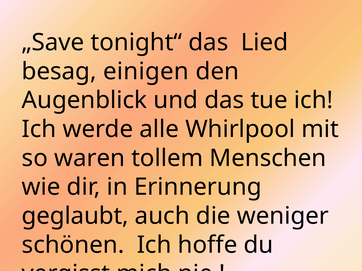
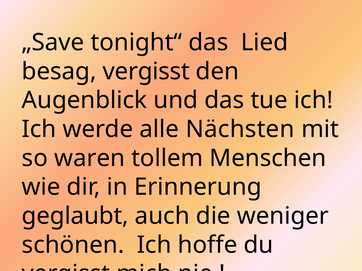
besag einigen: einigen -> vergisst (146, 72)
Whirlpool: Whirlpool -> Nächsten (240, 129)
